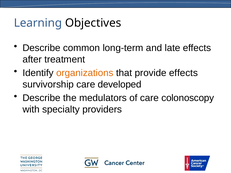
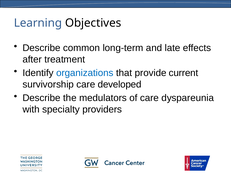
organizations colour: orange -> blue (85, 73)
provide effects: effects -> current (184, 73)
colonoscopy: colonoscopy -> dyspareunia (188, 98)
